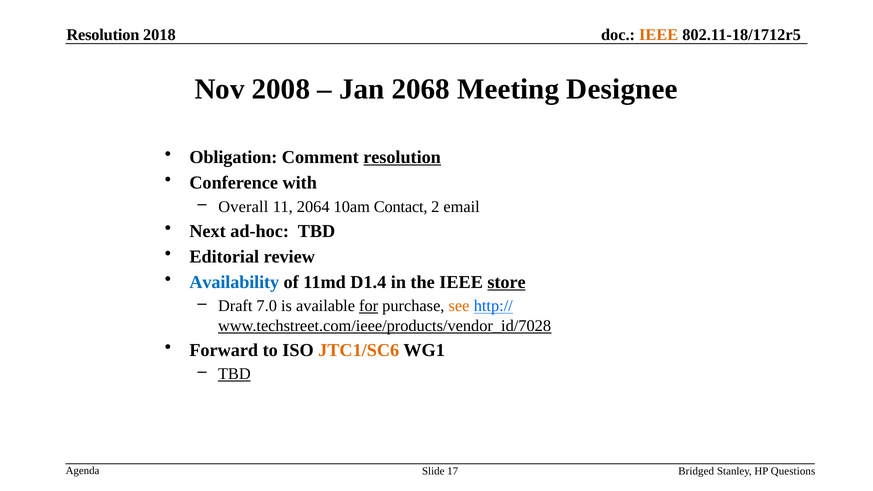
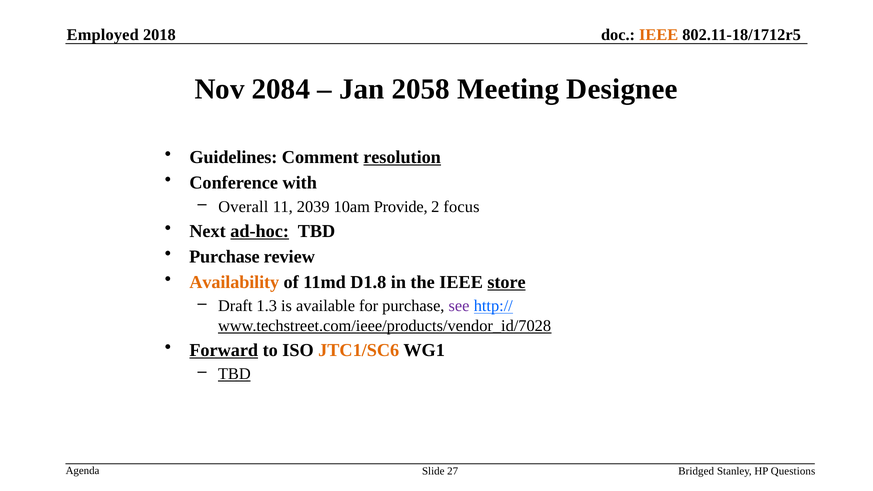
Resolution: Resolution -> Employed (103, 35)
2008: 2008 -> 2084 (281, 89)
2068: 2068 -> 2058 (421, 89)
Obligation: Obligation -> Guidelines (233, 157)
2064: 2064 -> 2039 (313, 207)
Contact: Contact -> Provide (401, 207)
email: email -> focus (462, 207)
ad-hoc underline: none -> present (260, 231)
Editorial: Editorial -> Purchase (224, 257)
Availability colour: blue -> orange (234, 282)
D1.4: D1.4 -> D1.8 (368, 282)
7.0: 7.0 -> 1.3 (267, 306)
for underline: present -> none (369, 306)
see colour: orange -> purple (459, 306)
Forward underline: none -> present (224, 350)
17: 17 -> 27 (453, 471)
